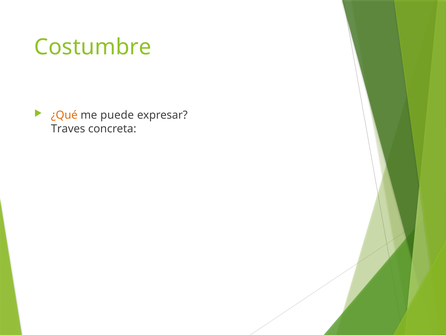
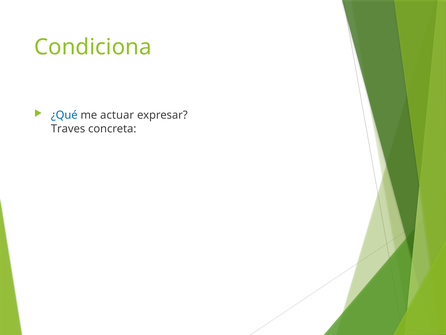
Costumbre: Costumbre -> Condiciona (93, 47)
¿Qué colour: orange -> blue (64, 115)
puede: puede -> actuar (117, 115)
